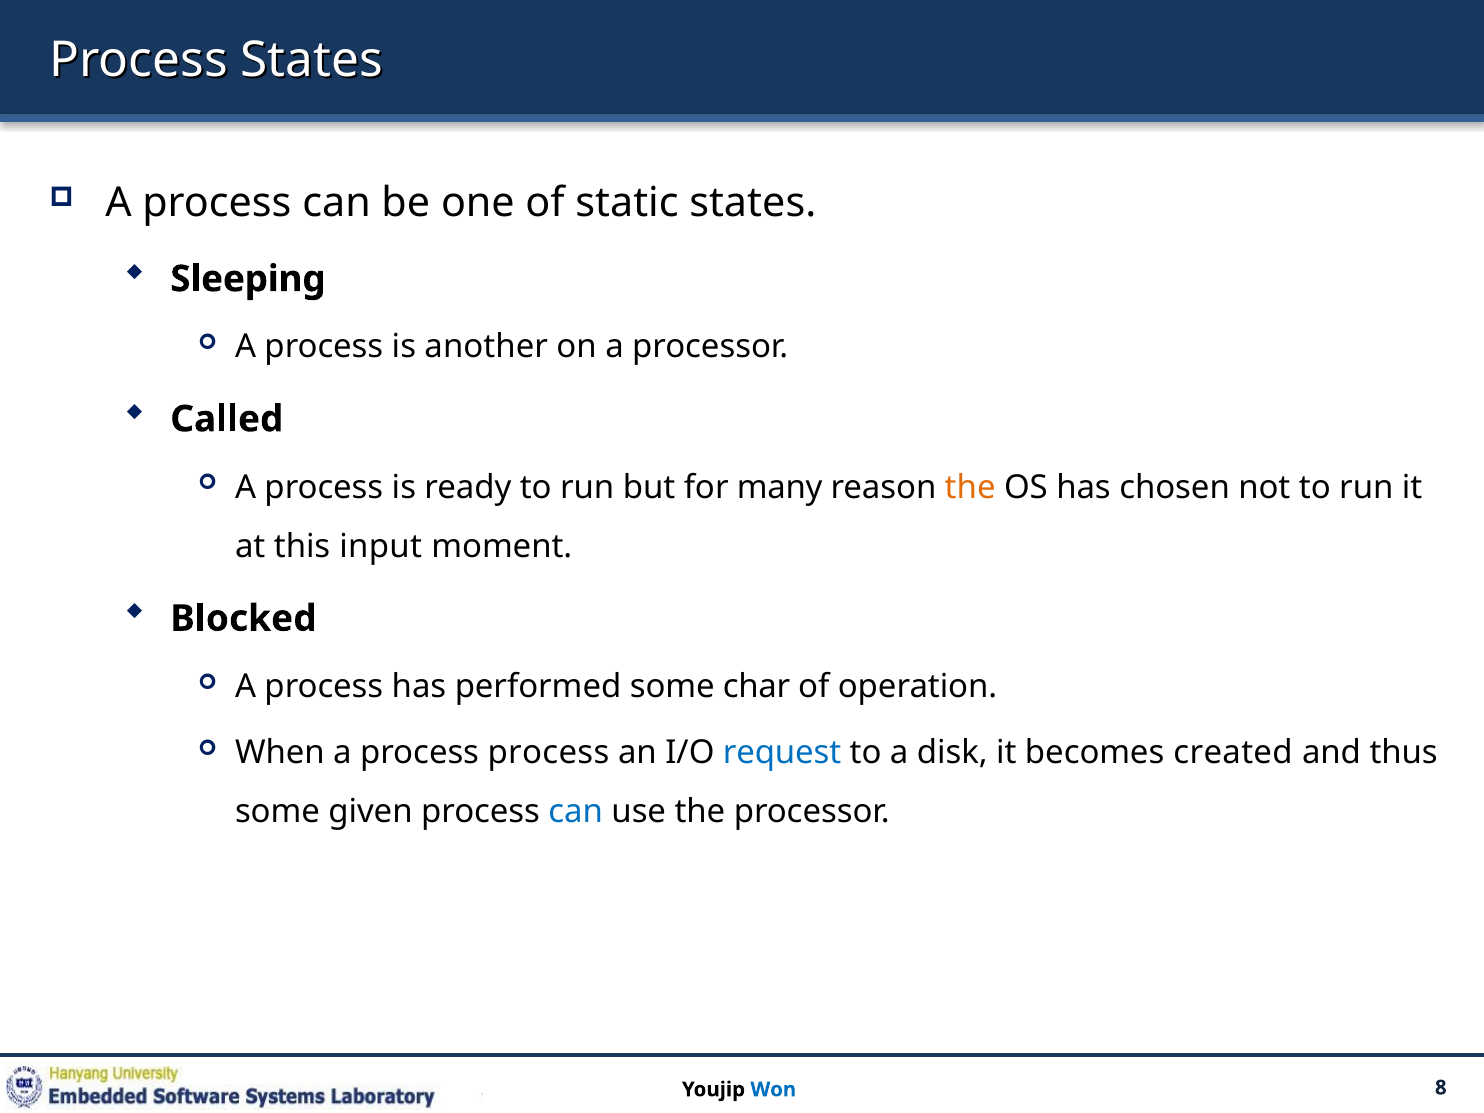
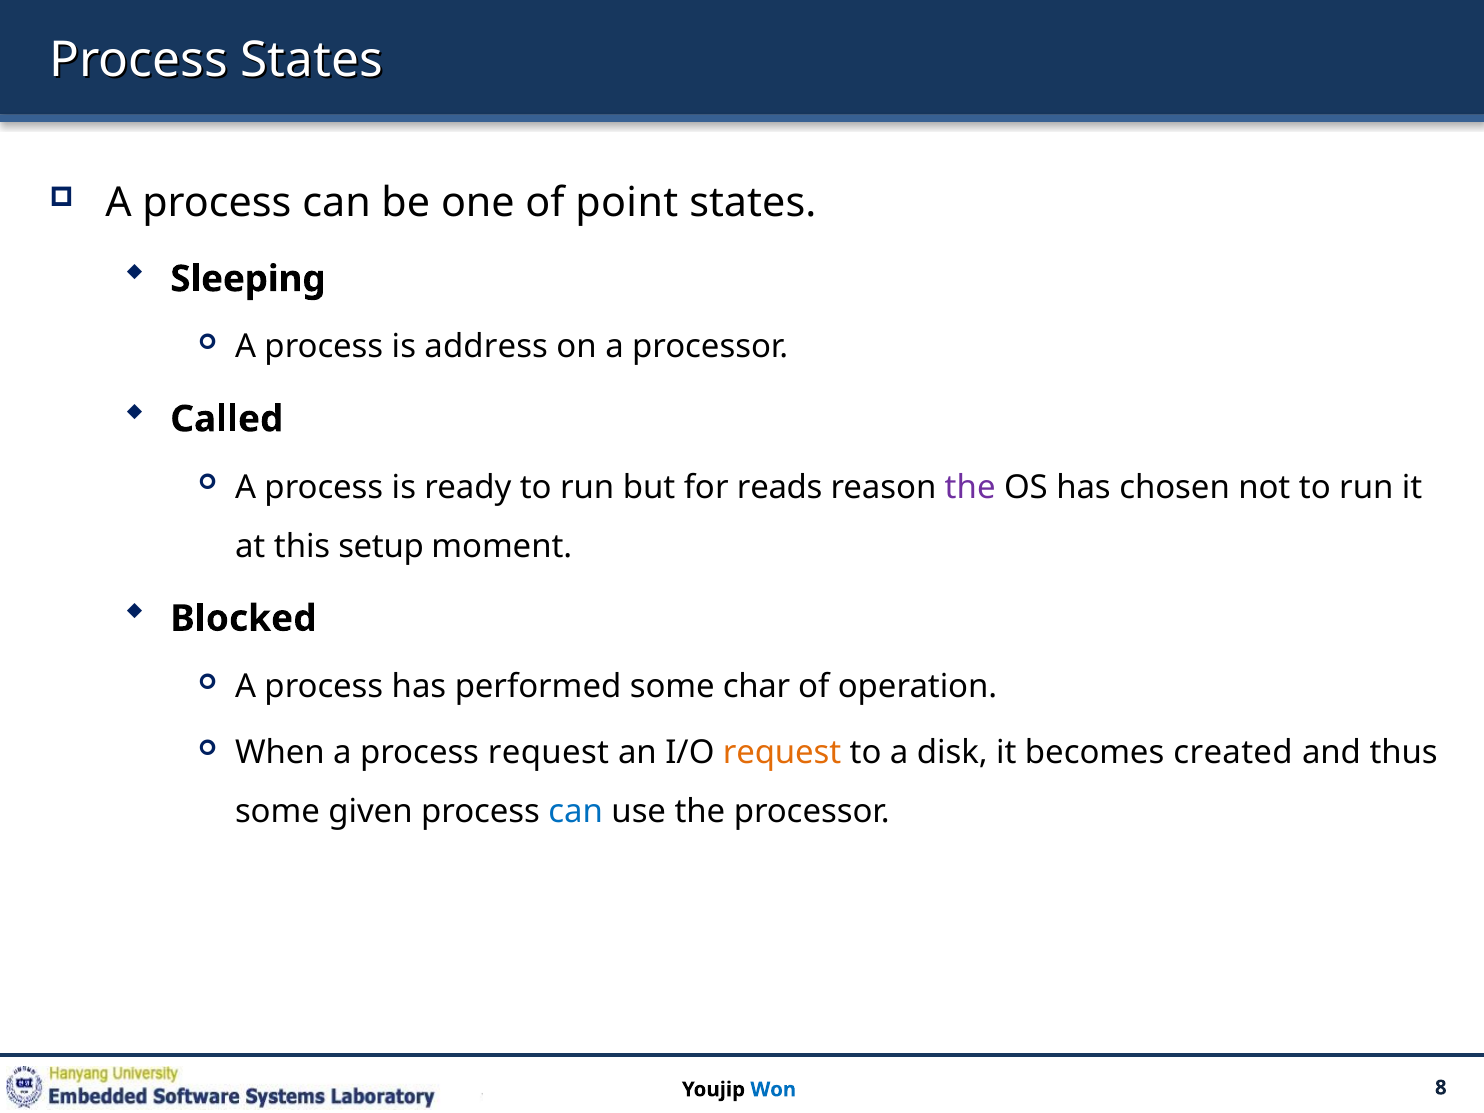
static: static -> point (627, 203)
another: another -> address (486, 347)
many: many -> reads (780, 487)
the colour: orange -> purple (970, 487)
input: input -> setup (381, 547)
process process: process -> request (548, 753)
request colour: blue -> orange (782, 753)
